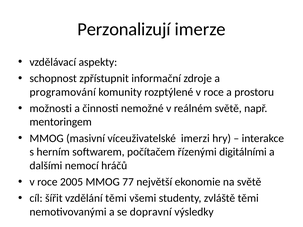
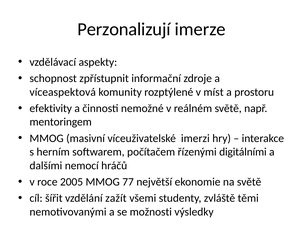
programování: programování -> víceaspektová (63, 92)
rozptýlené v roce: roce -> míst (214, 92)
možnosti: možnosti -> efektivity (51, 108)
vzdělání těmi: těmi -> zažít (116, 198)
dopravní: dopravní -> možnosti (151, 212)
